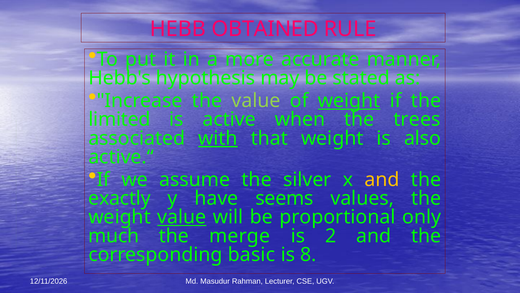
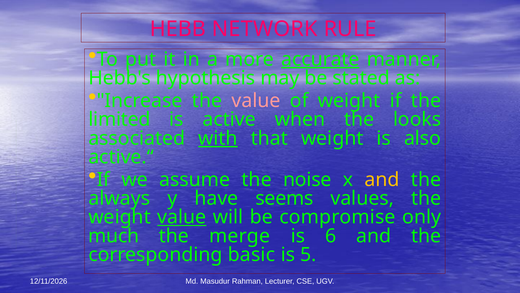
OBTAINED: OBTAINED -> NETWORK (265, 29)
accurate underline: none -> present (320, 59)
value colour: light green -> pink (256, 101)
weight underline: present -> none (349, 101)
trees: trees -> looks (417, 119)
silver: silver -> noise (307, 179)
exactly: exactly -> always (119, 198)
proportional: proportional -> compromise (337, 217)
2: 2 -> 6 (331, 235)
8: 8 -> 5 (308, 254)
